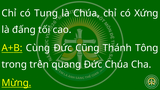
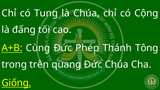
Xứng: Xứng -> Cộng (146, 13)
Cũng: Cũng -> Phép (87, 48)
Mừng: Mừng -> Giống (16, 83)
